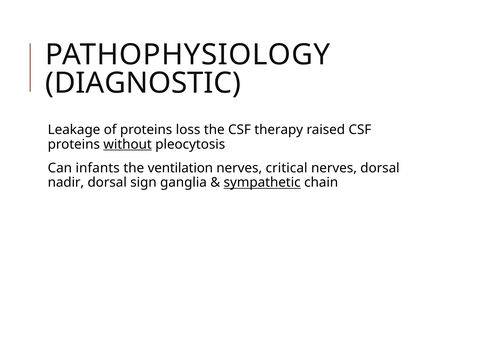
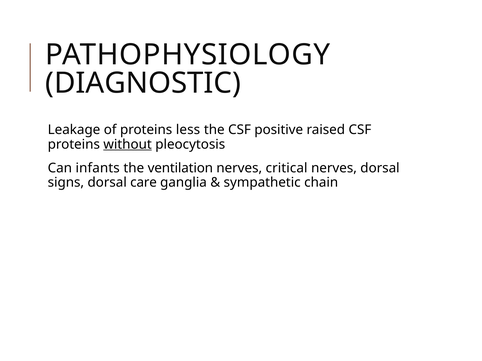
loss: loss -> less (188, 130)
therapy: therapy -> positive (279, 130)
nadir: nadir -> signs (66, 183)
sign: sign -> care (144, 183)
sympathetic underline: present -> none (262, 183)
